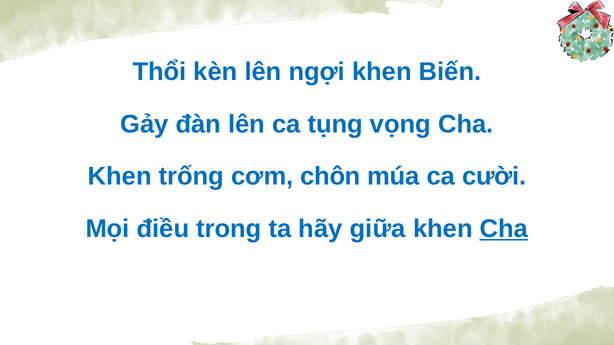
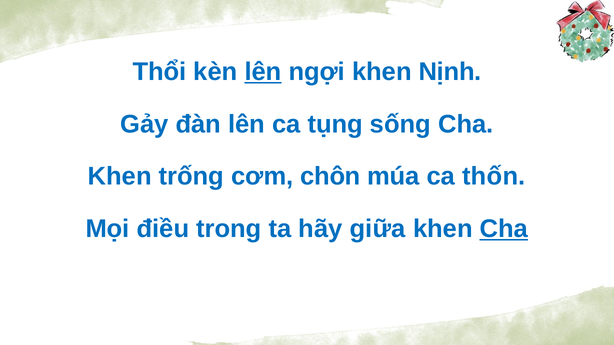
lên underline: none -> present (263, 72)
Biến: Biến -> Nịnh (450, 72)
vọng: vọng -> sống (401, 124)
cười: cười -> thốn (494, 177)
